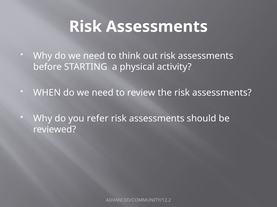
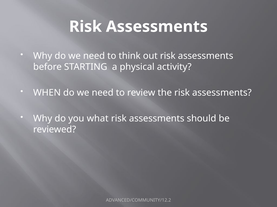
refer: refer -> what (98, 119)
